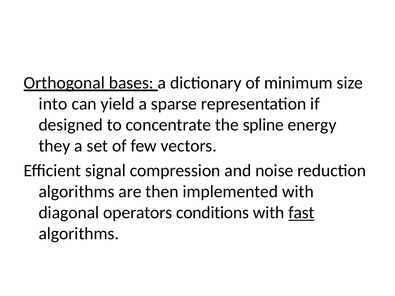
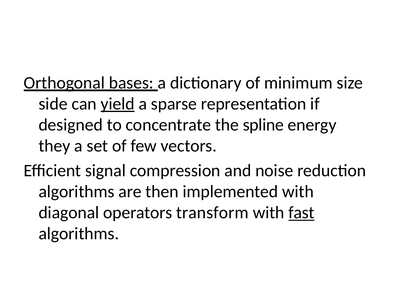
into: into -> side (53, 104)
yield underline: none -> present (118, 104)
conditions: conditions -> transform (212, 213)
